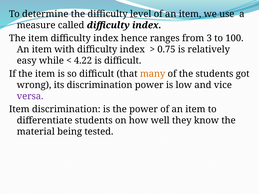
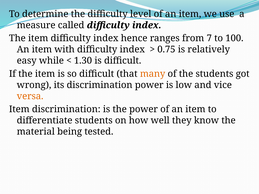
3: 3 -> 7 (209, 38)
4.22: 4.22 -> 1.30 (83, 61)
versa colour: purple -> orange (30, 96)
